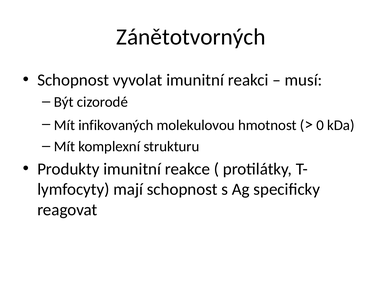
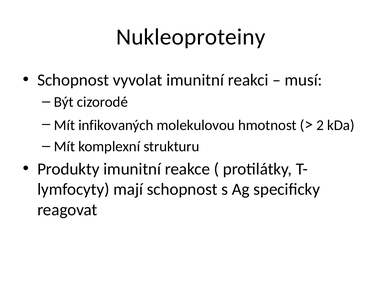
Zánětotvorných: Zánětotvorných -> Nukleoproteiny (191, 37)
0: 0 -> 2 (320, 125)
